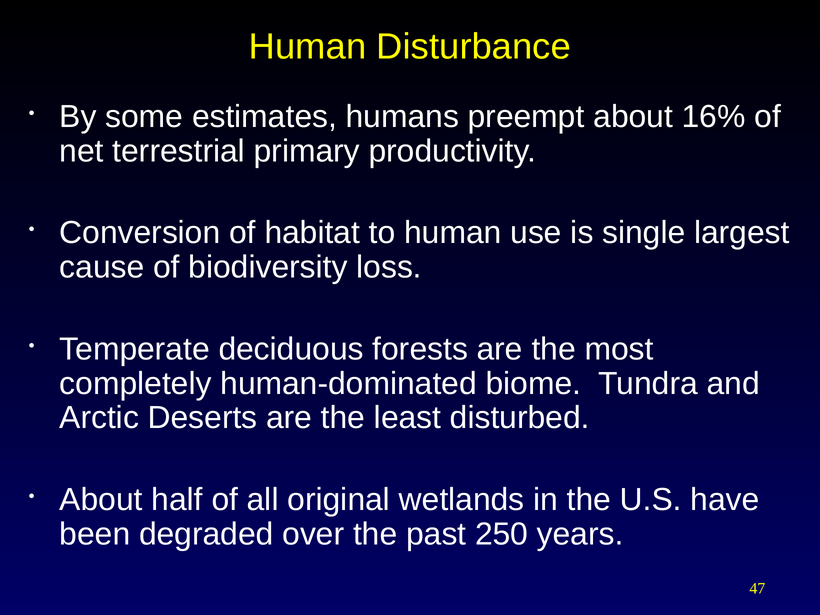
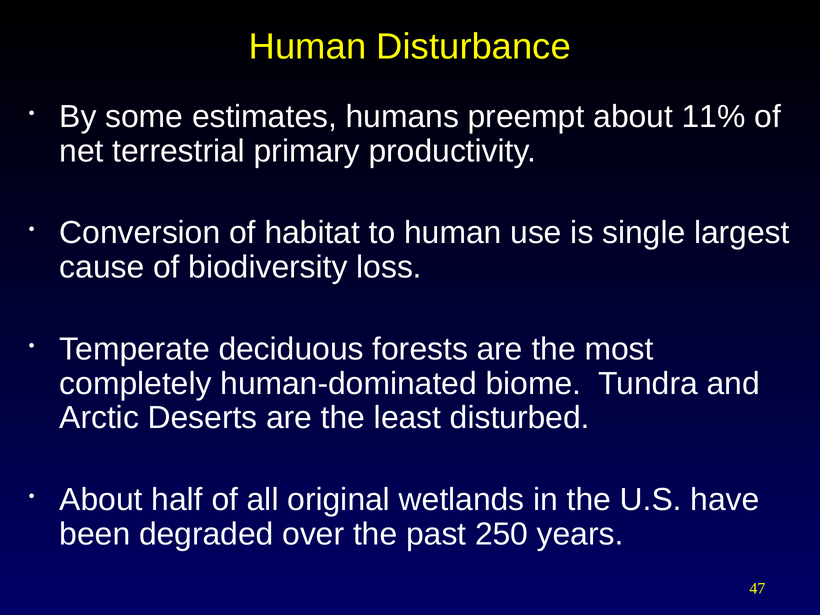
16%: 16% -> 11% (714, 117)
